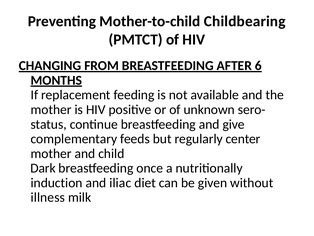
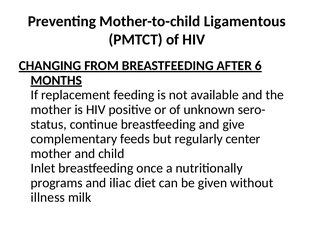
Childbearing: Childbearing -> Ligamentous (245, 21)
Dark: Dark -> Inlet (43, 168)
induction: induction -> programs (57, 182)
